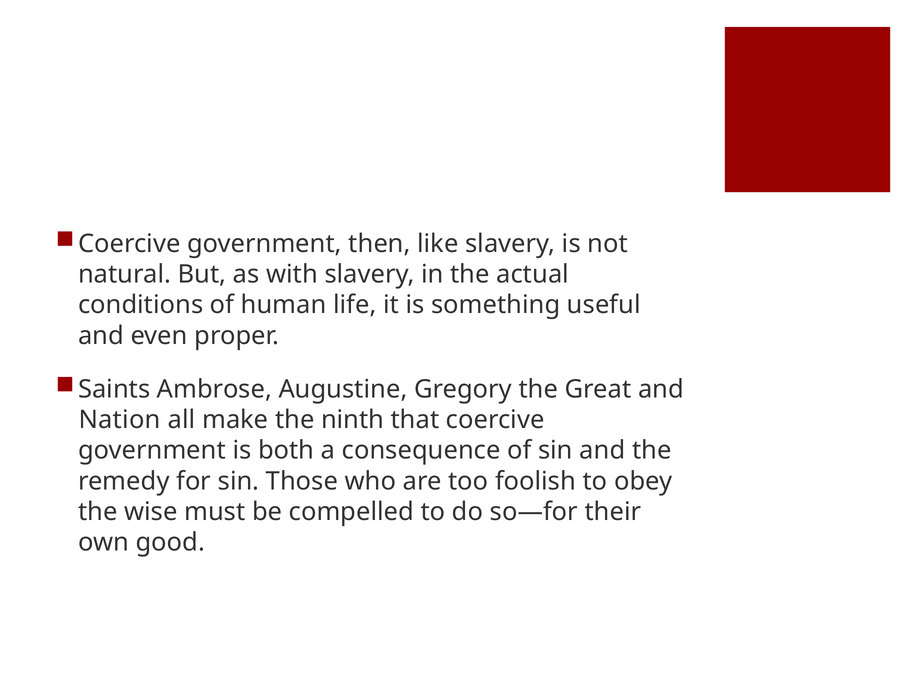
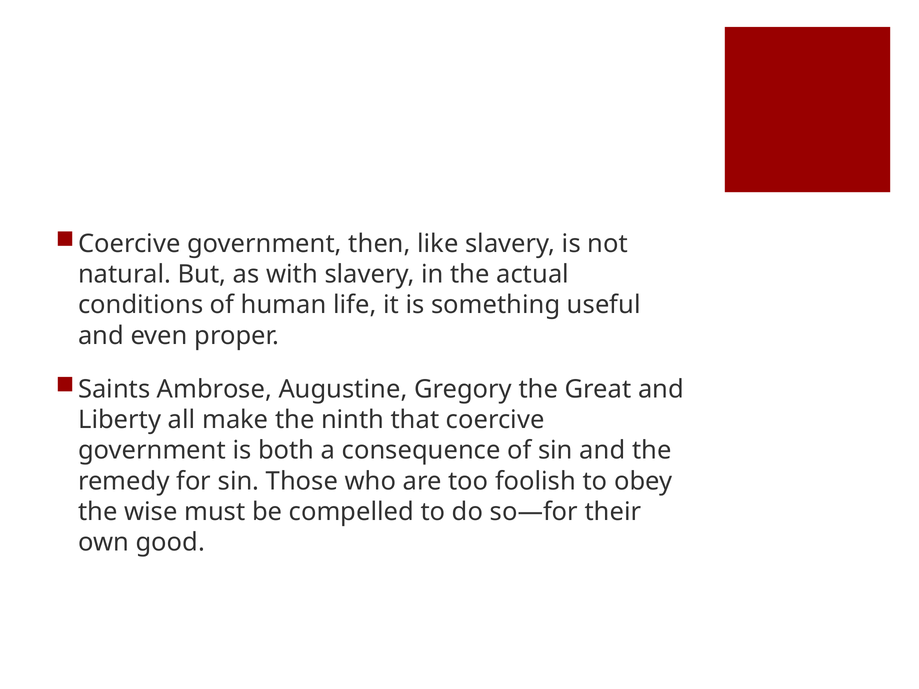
Nation: Nation -> Liberty (120, 420)
